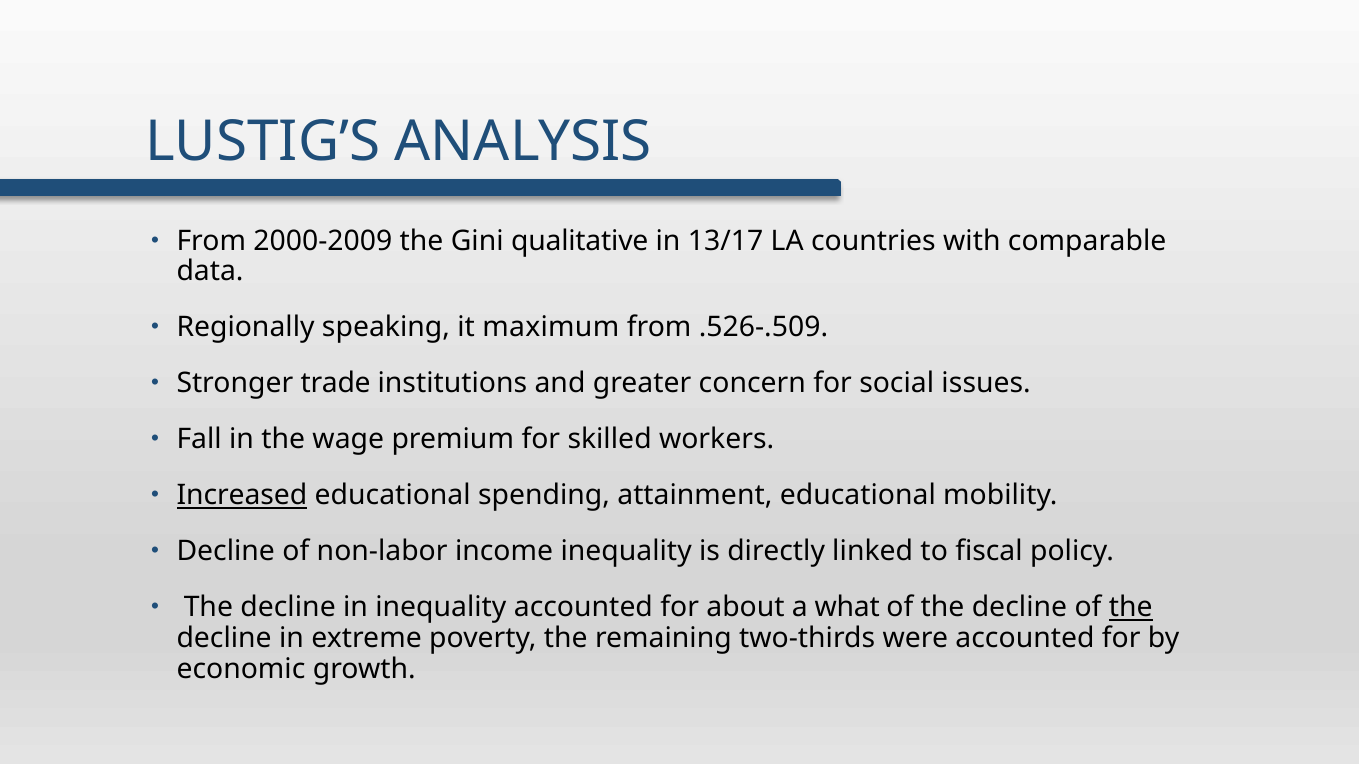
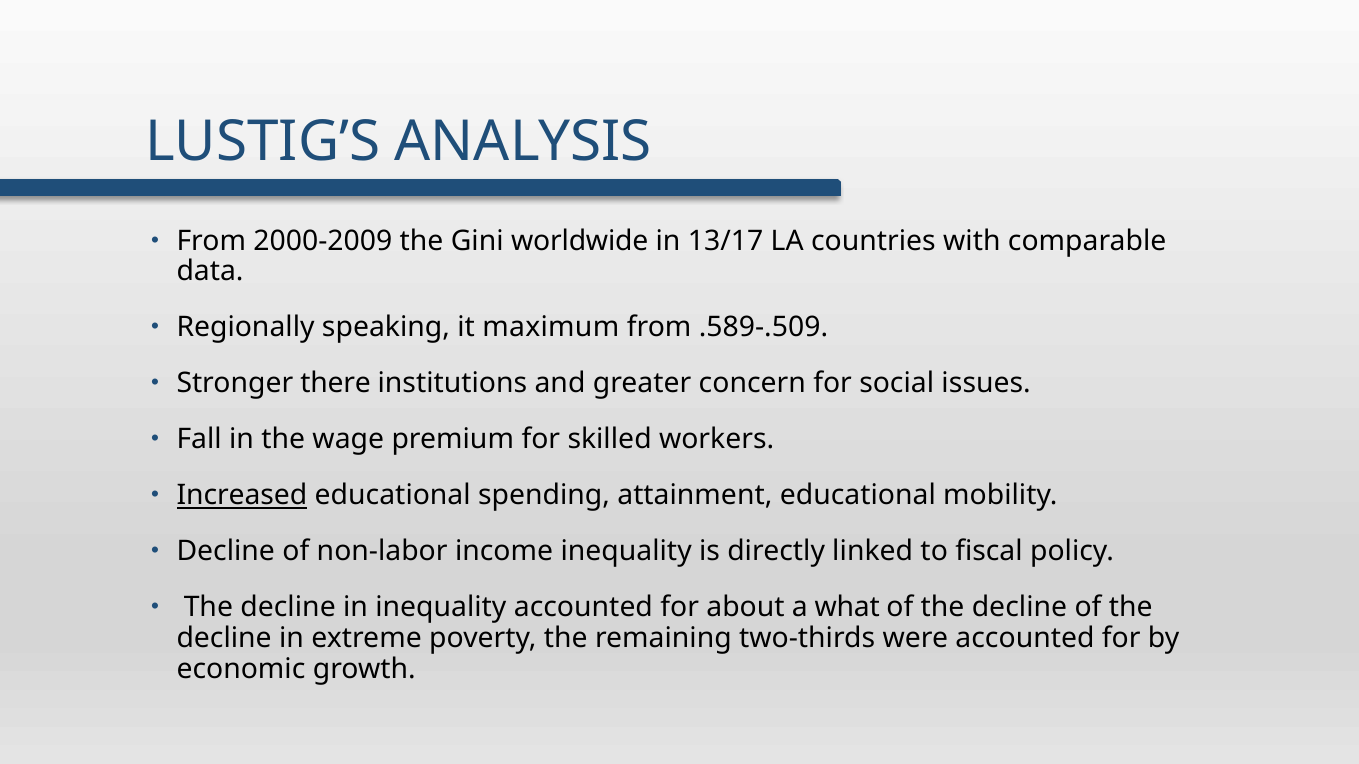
qualitative: qualitative -> worldwide (580, 241)
.526-.509: .526-.509 -> .589-.509 (763, 328)
trade: trade -> there (336, 384)
the underline: present -> none (1131, 608)
